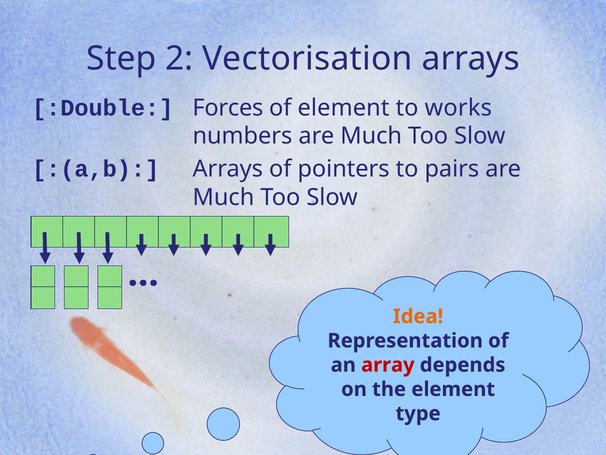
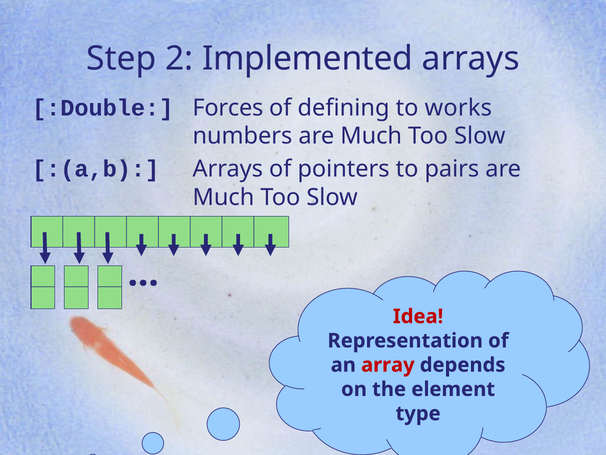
Vectorisation: Vectorisation -> Implemented (308, 58)
of element: element -> defining (344, 108)
Idea colour: orange -> red (418, 316)
